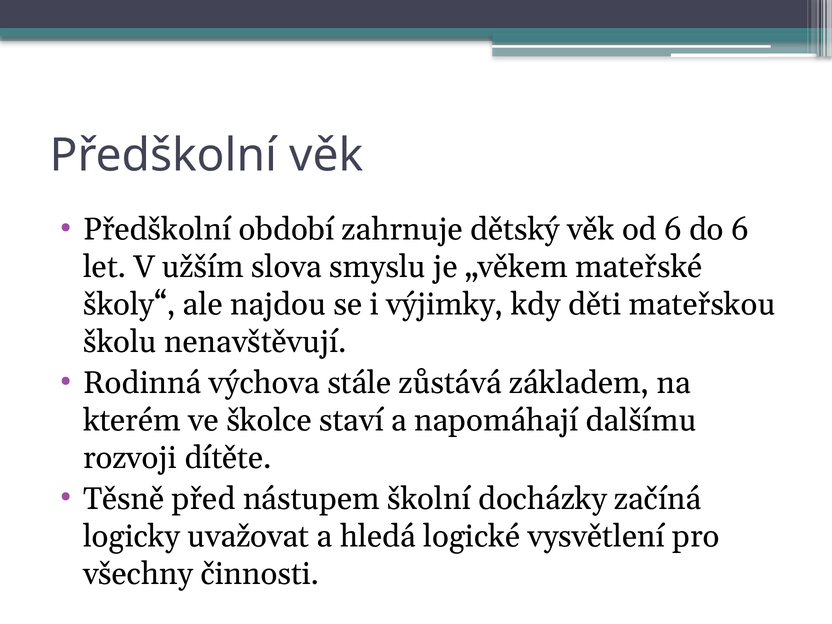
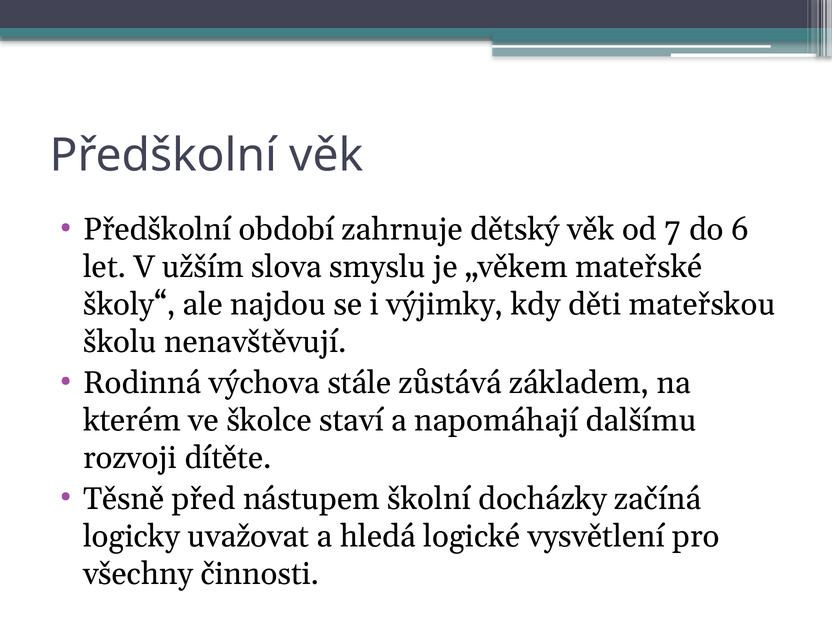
od 6: 6 -> 7 (673, 230)
